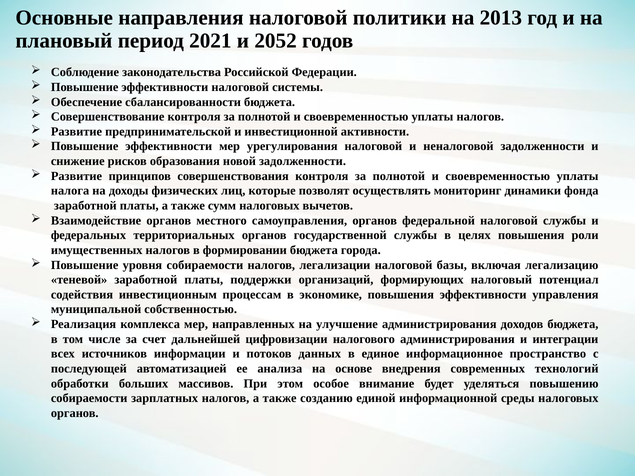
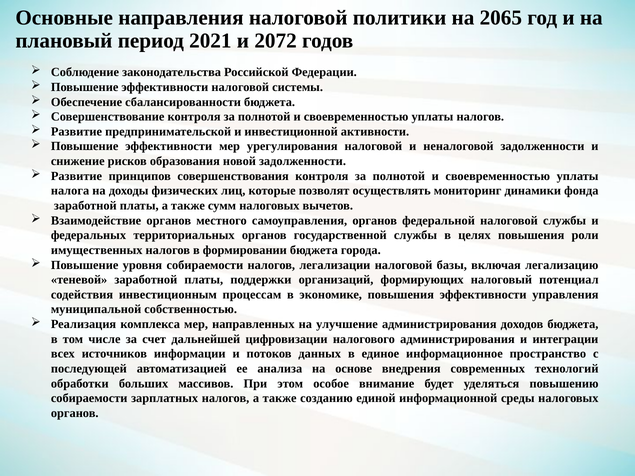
2013: 2013 -> 2065 (501, 18)
2052: 2052 -> 2072 (276, 41)
